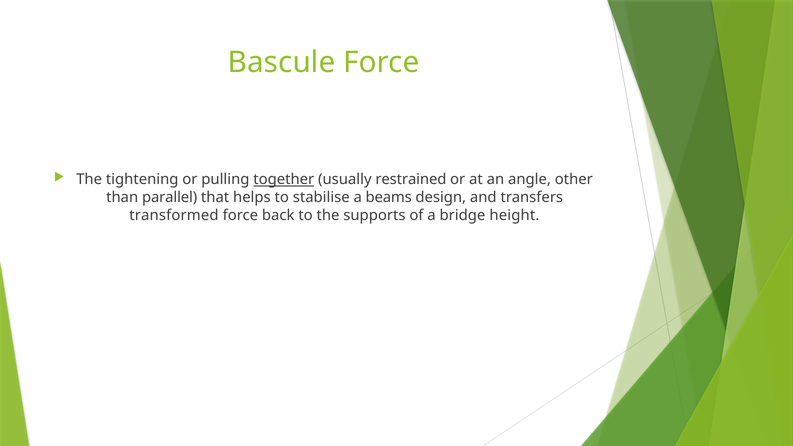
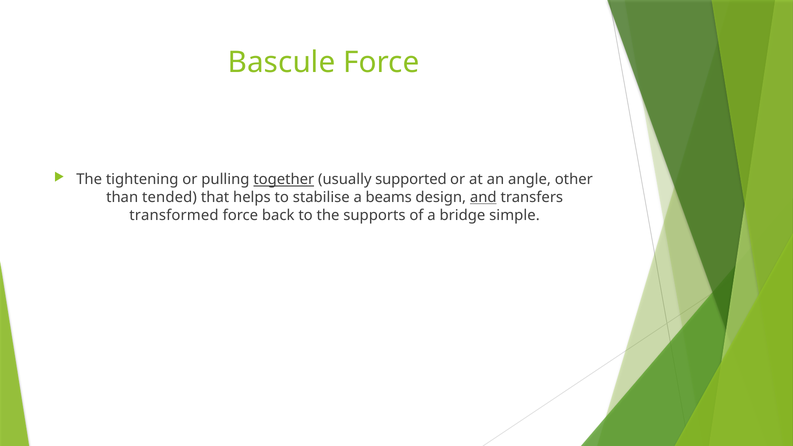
restrained: restrained -> supported (411, 180)
parallel: parallel -> tended (169, 197)
and underline: none -> present (483, 197)
height: height -> simple (514, 215)
